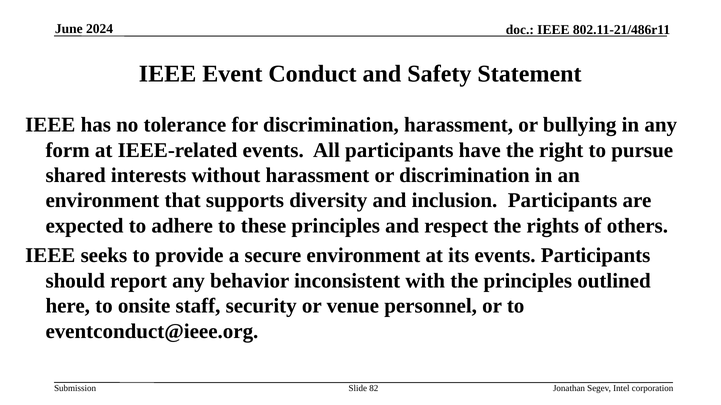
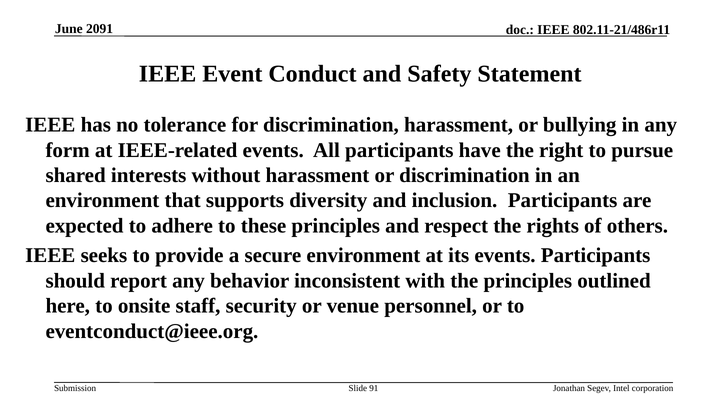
2024: 2024 -> 2091 (100, 29)
82: 82 -> 91 (374, 389)
